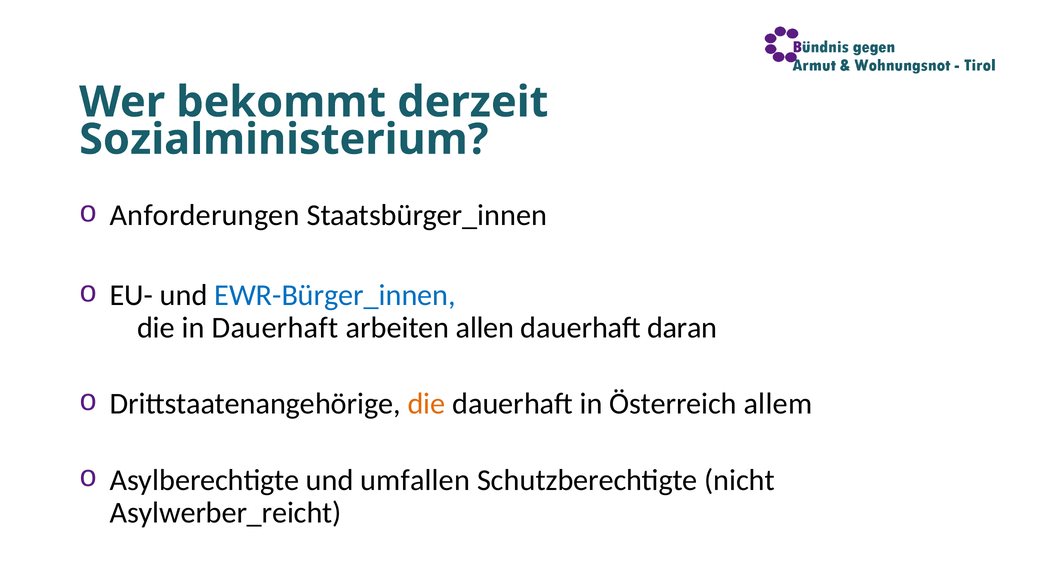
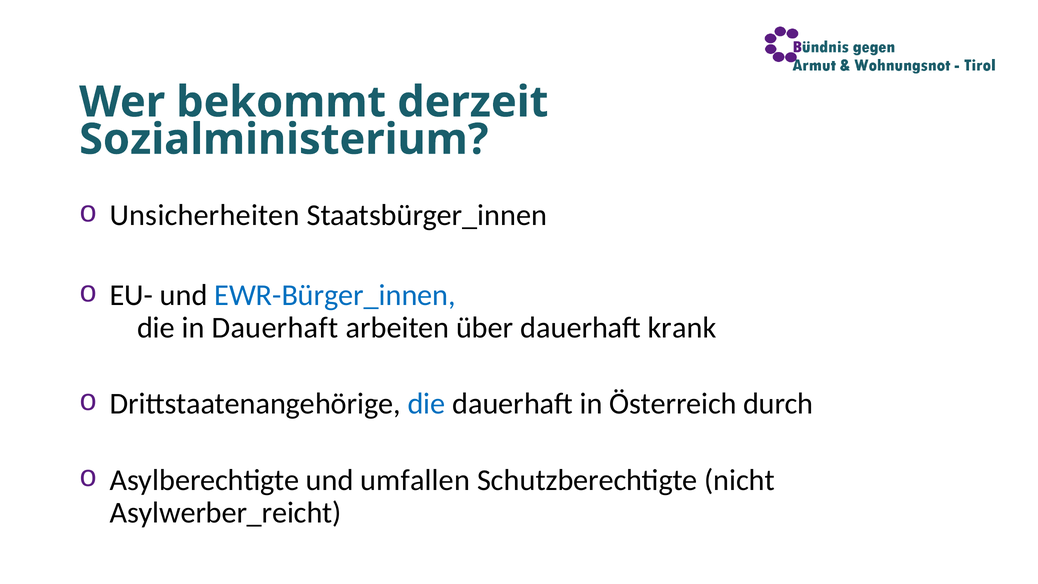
Anforderungen: Anforderungen -> Unsicherheiten (205, 215)
allen: allen -> über (485, 328)
daran: daran -> krank (682, 328)
die colour: orange -> blue (427, 404)
allem: allem -> durch (778, 404)
